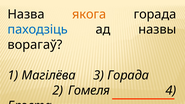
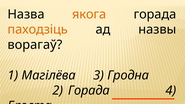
паходзіць colour: blue -> orange (38, 30)
3 Горада: Горада -> Гродна (128, 75)
2 Гомеля: Гомеля -> Горада (89, 91)
